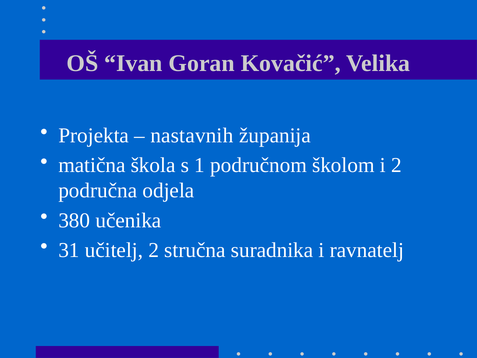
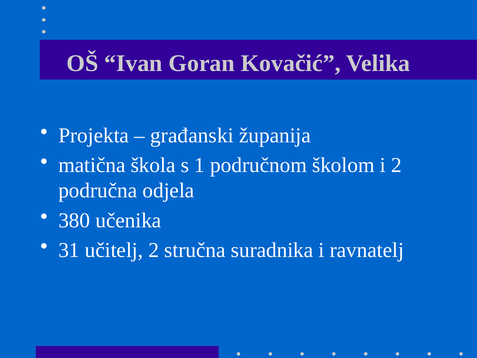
nastavnih: nastavnih -> građanski (192, 135)
